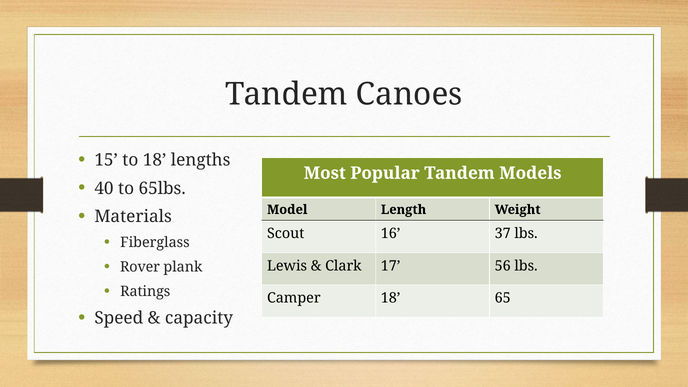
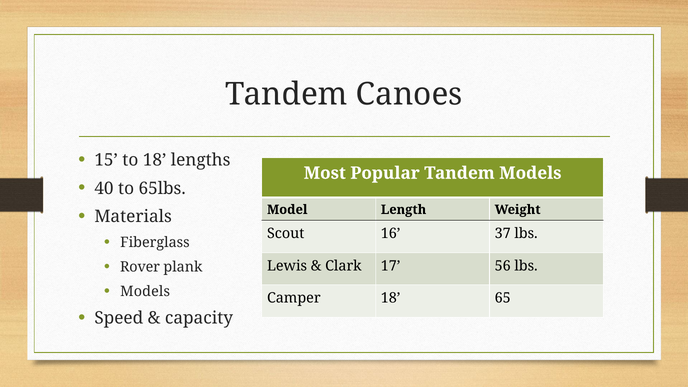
Ratings: Ratings -> Models (145, 291)
